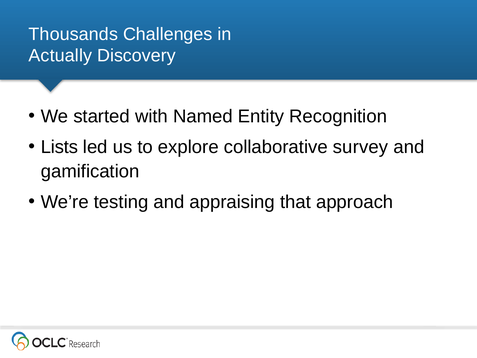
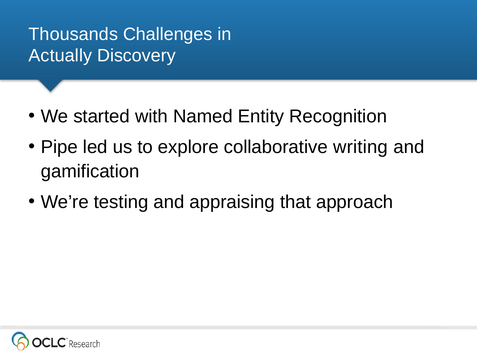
Lists: Lists -> Pipe (59, 147)
survey: survey -> writing (361, 147)
